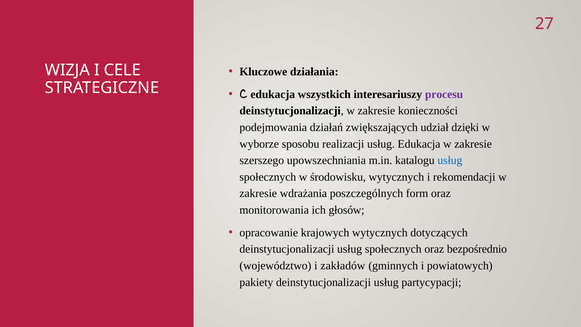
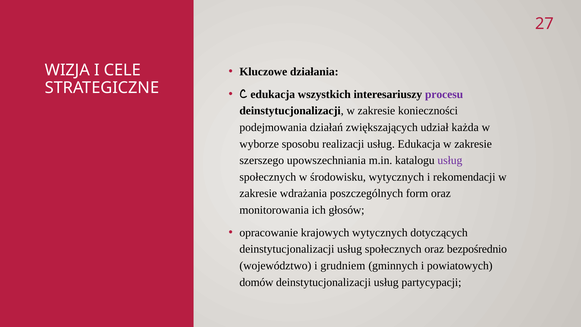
dzięki: dzięki -> każda (465, 127)
usług colour: blue -> purple (450, 160)
zakładów: zakładów -> grudniem (343, 266)
pakiety: pakiety -> domów (256, 282)
